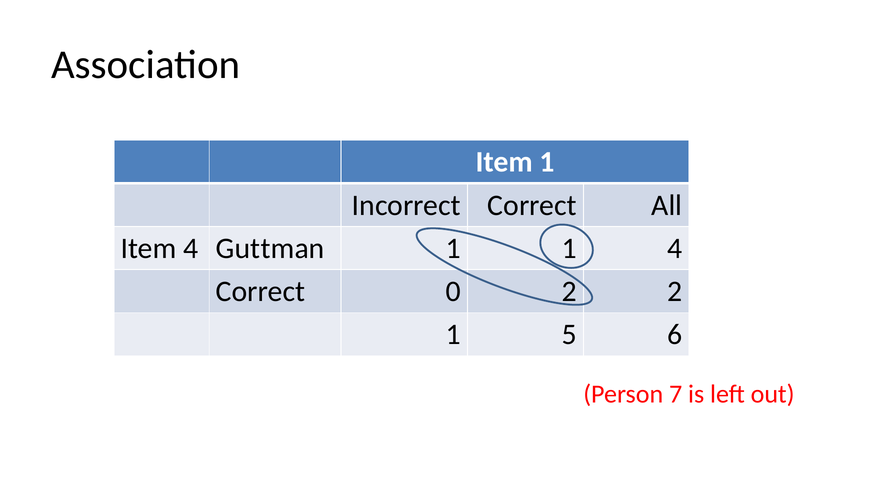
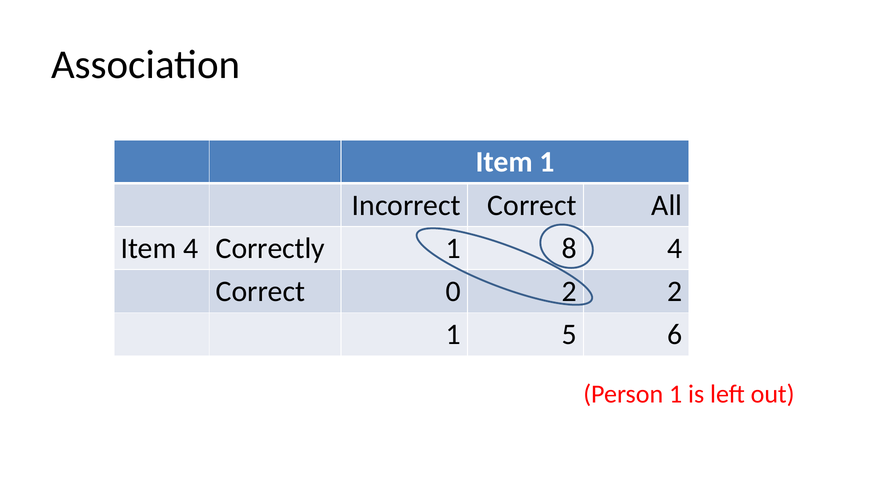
Guttman: Guttman -> Correctly (270, 249)
1 1: 1 -> 8 (569, 249)
Person 7: 7 -> 1 (676, 395)
